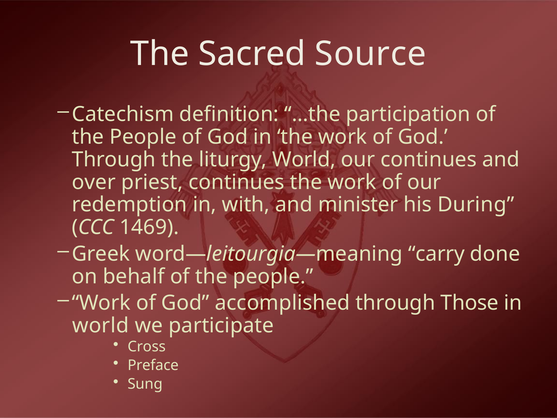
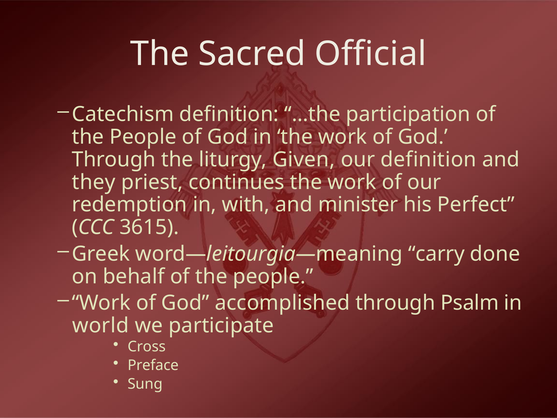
Source: Source -> Official (371, 54)
liturgy World: World -> Given (304, 159)
our continues: continues -> definition (429, 159)
over: over -> they (94, 182)
During: During -> Perfect (476, 205)
1469: 1469 -> 3615 (149, 227)
Those: Those -> Psalm (470, 303)
